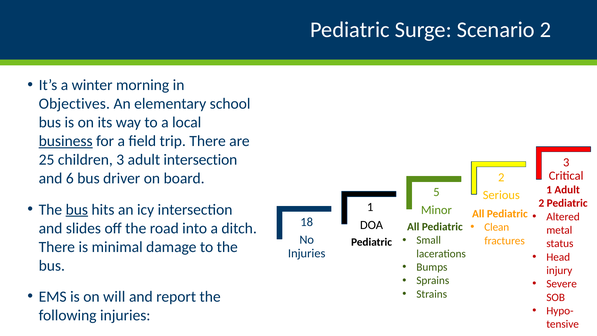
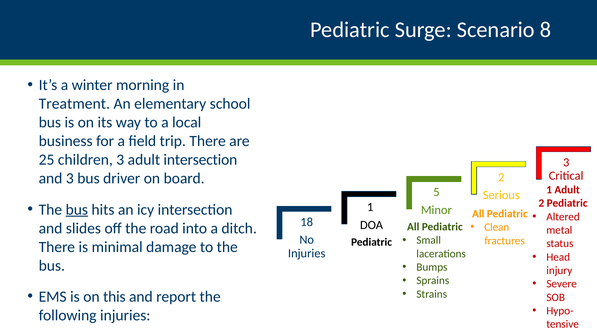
Scenario 2: 2 -> 8 (546, 30)
Objectives: Objectives -> Treatment (74, 104)
business underline: present -> none (66, 141)
and 6: 6 -> 3 (70, 178)
will: will -> this (114, 297)
